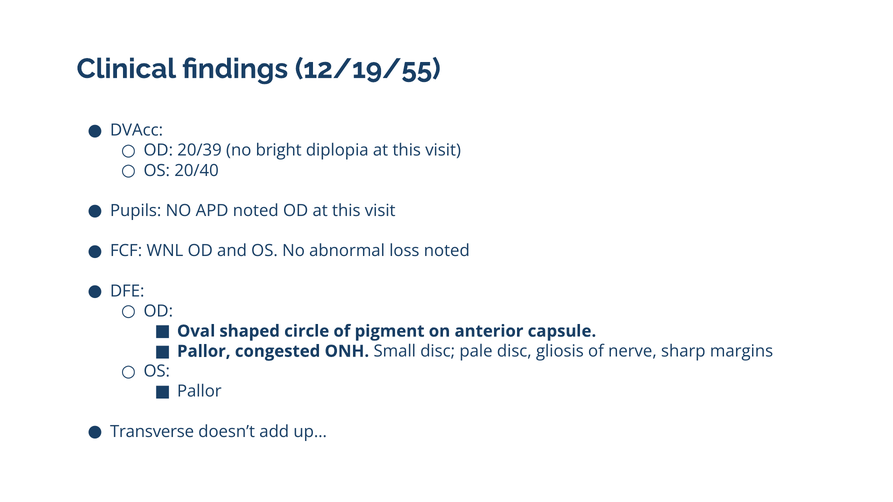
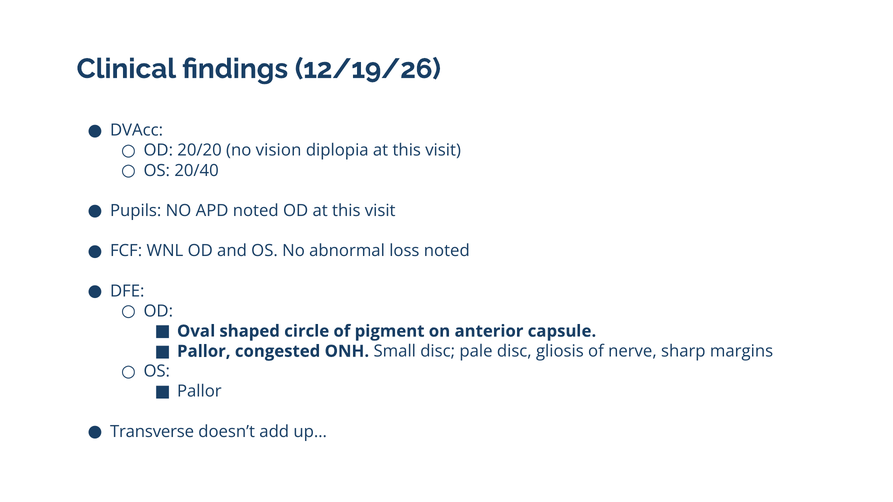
12/19/55: 12/19/55 -> 12/19/26 (368, 69)
20/39: 20/39 -> 20/20 (200, 151)
bright: bright -> vision (279, 151)
